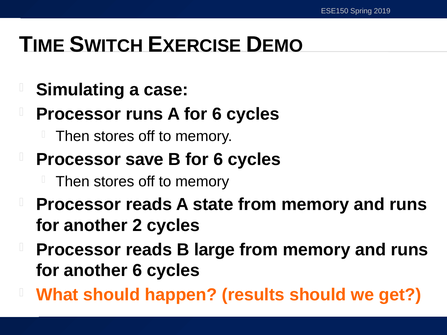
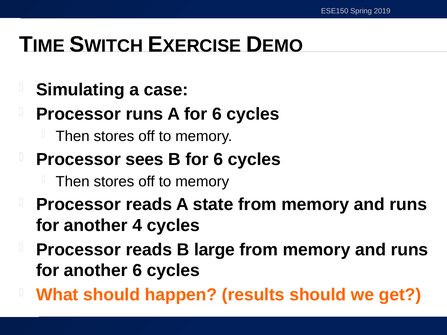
save: save -> sees (145, 159)
2: 2 -> 4 (137, 225)
